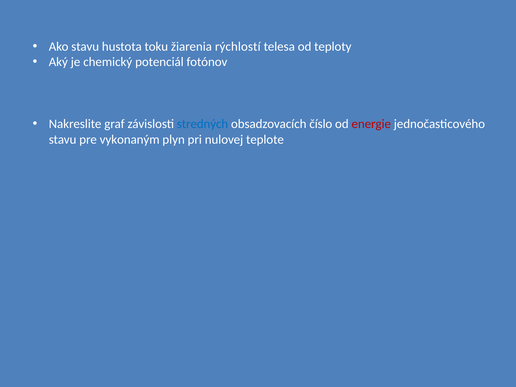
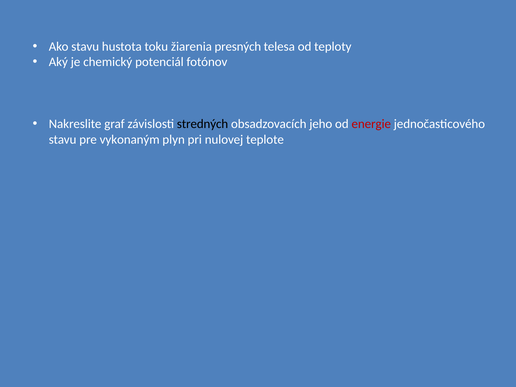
rýchlostí: rýchlostí -> presných (238, 47)
stredných colour: blue -> black (203, 124)
číslo: číslo -> jeho (321, 124)
